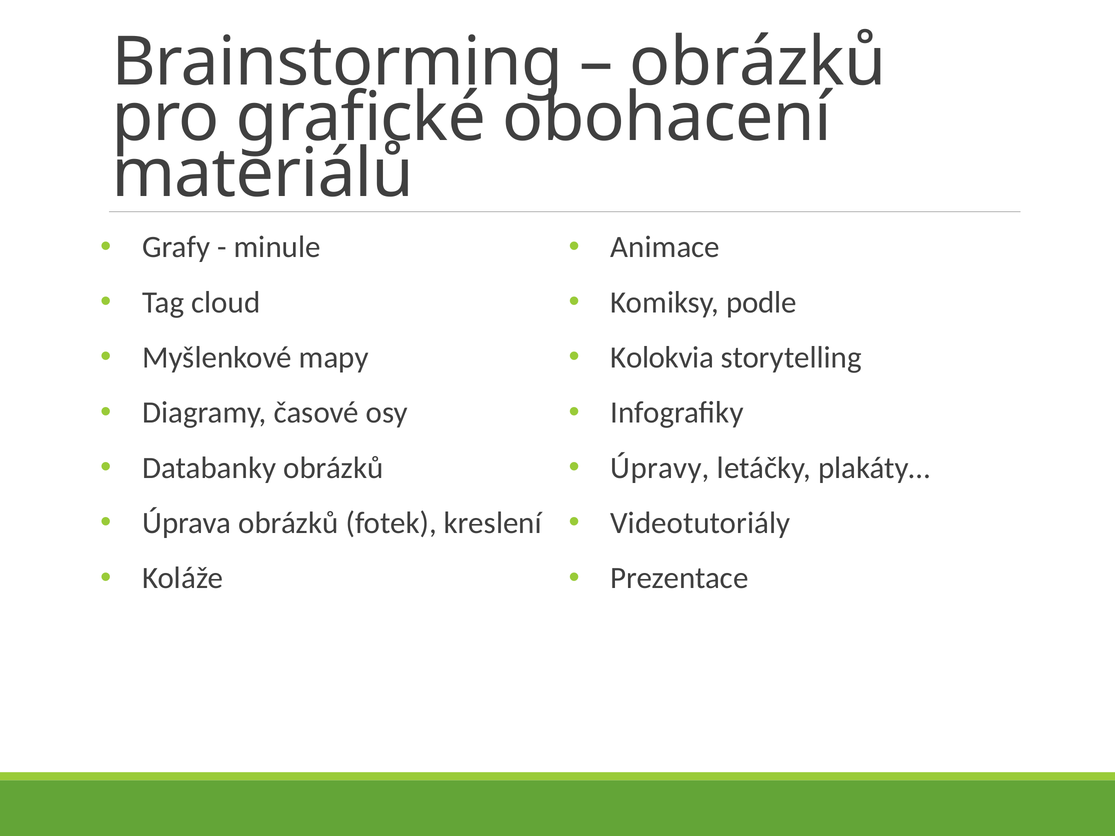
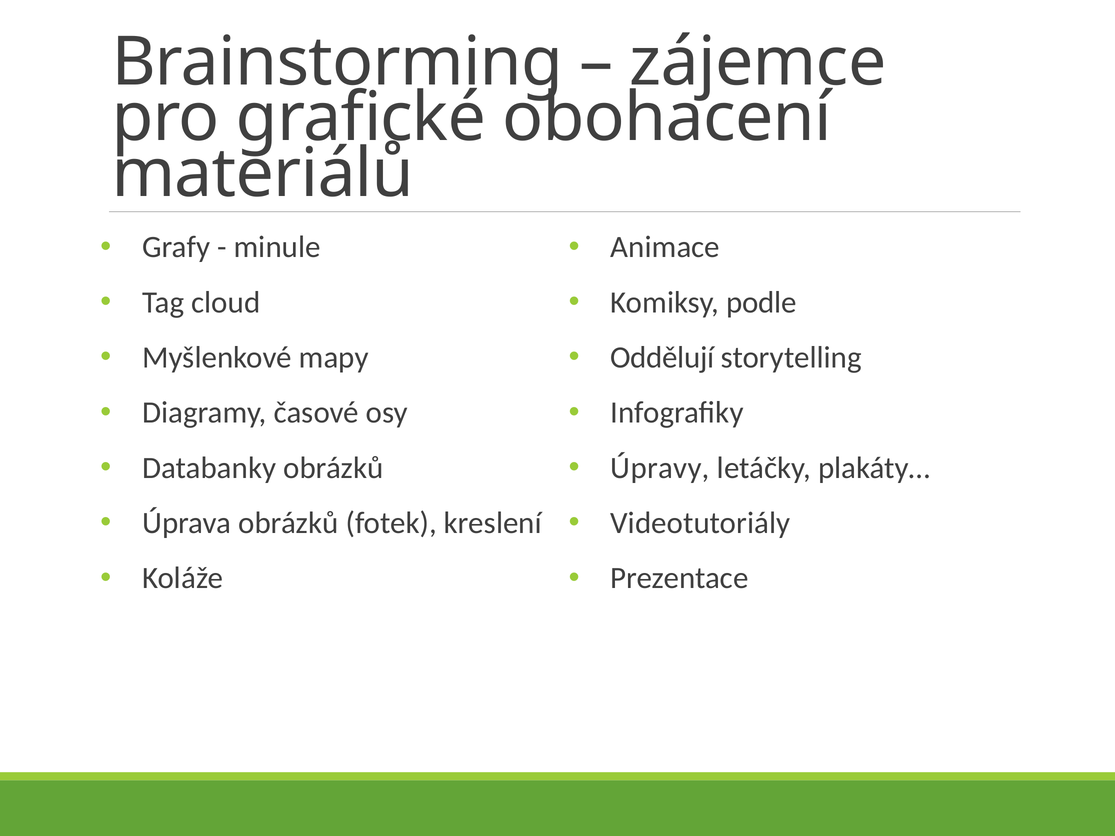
obrázků: obrázků -> zájemce (758, 62)
Kolokvia: Kolokvia -> Oddělují (662, 358)
